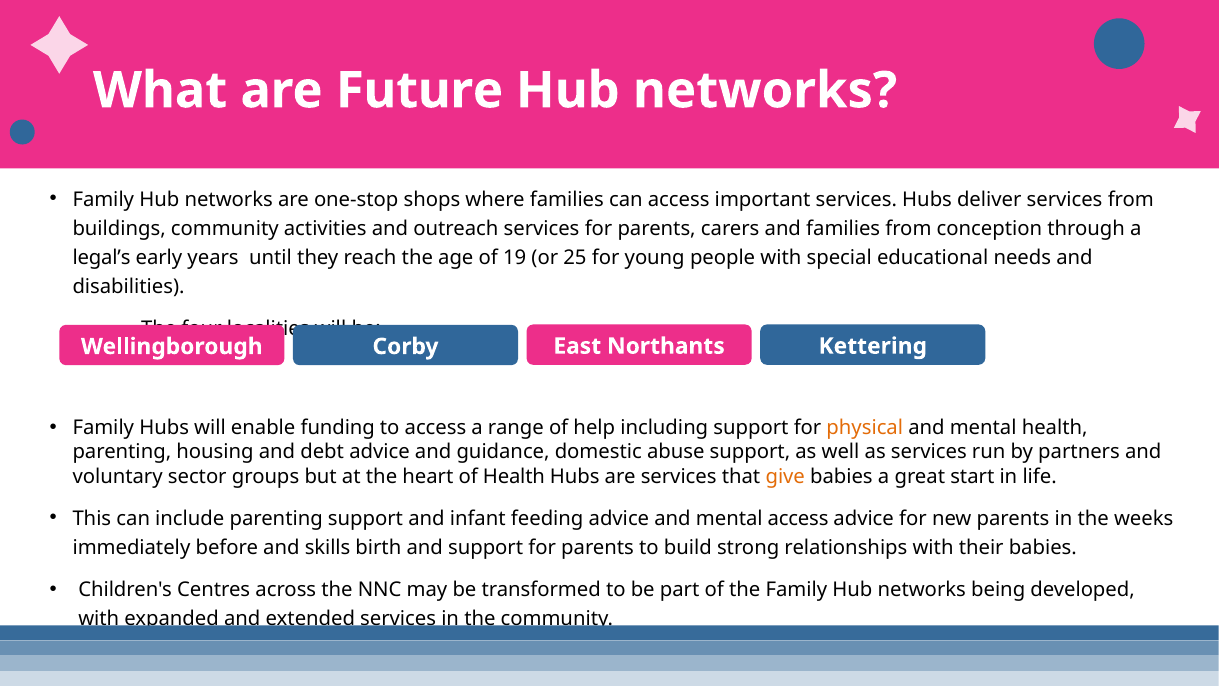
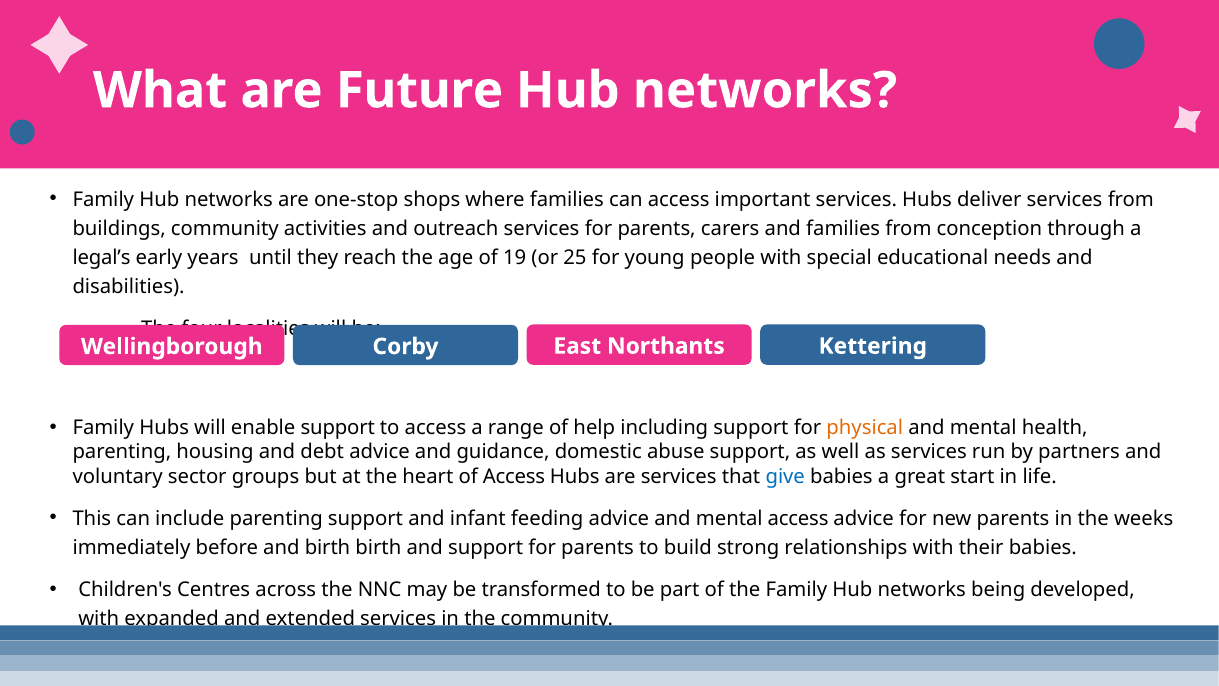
enable funding: funding -> support (338, 428)
of Health: Health -> Access (514, 476)
give colour: orange -> blue (785, 476)
and skills: skills -> birth (328, 547)
